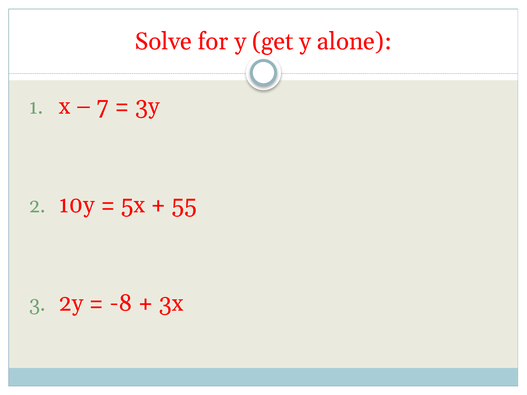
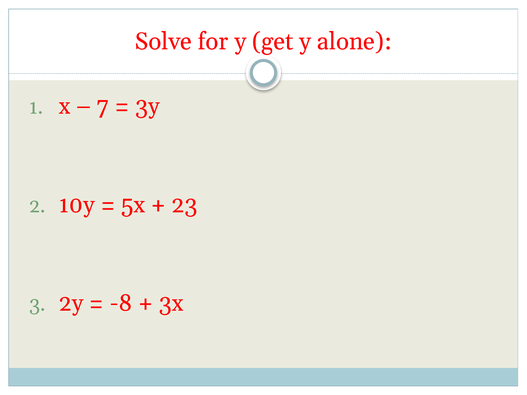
55: 55 -> 23 (185, 205)
